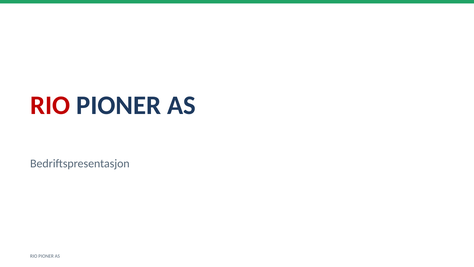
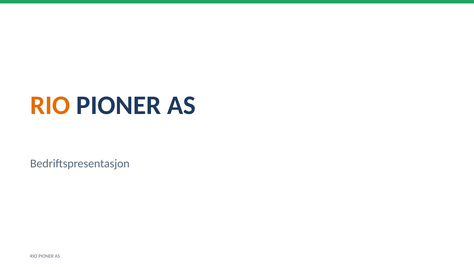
RIO colour: red -> orange (50, 105)
